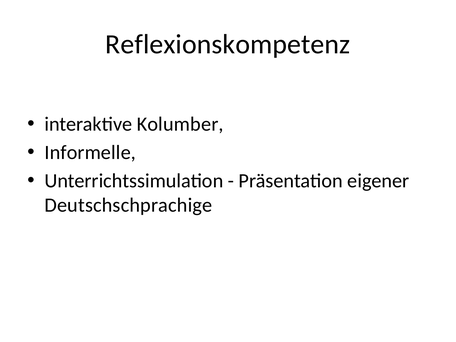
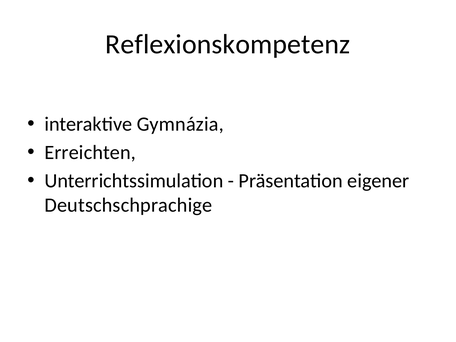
Kolumber: Kolumber -> Gymnázia (180, 124)
Informelle: Informelle -> Erreichten (90, 152)
